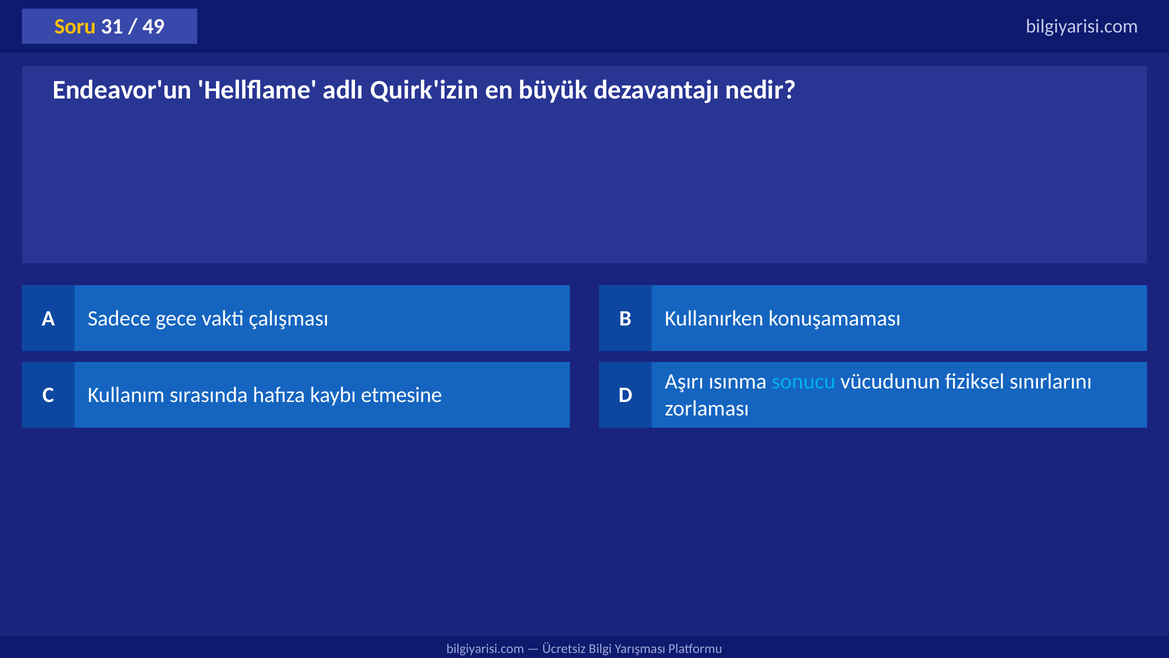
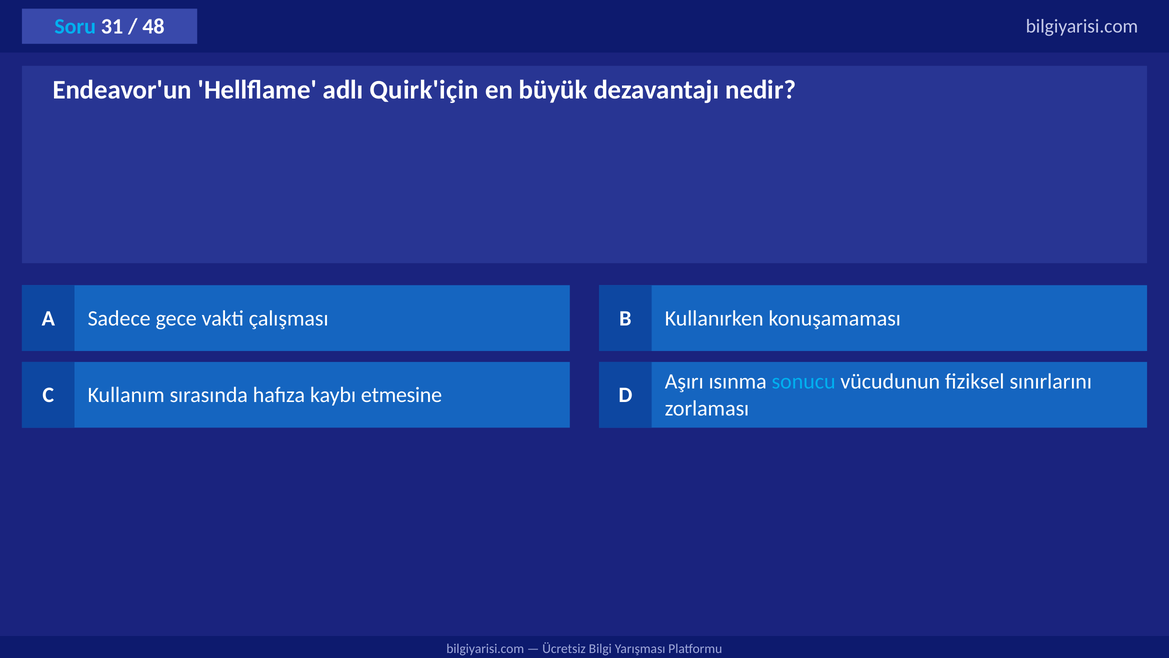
Soru colour: yellow -> light blue (75, 27)
49: 49 -> 48 (153, 27)
Quirk'izin: Quirk'izin -> Quirk'için (424, 90)
